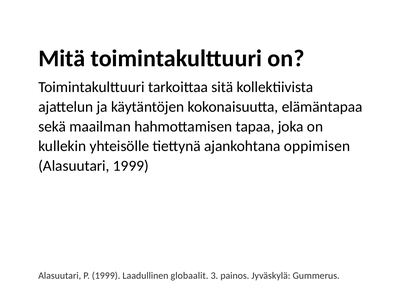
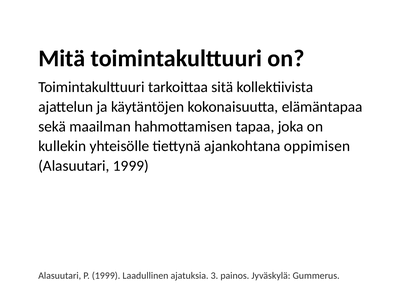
globaalit: globaalit -> ajatuksia (190, 276)
